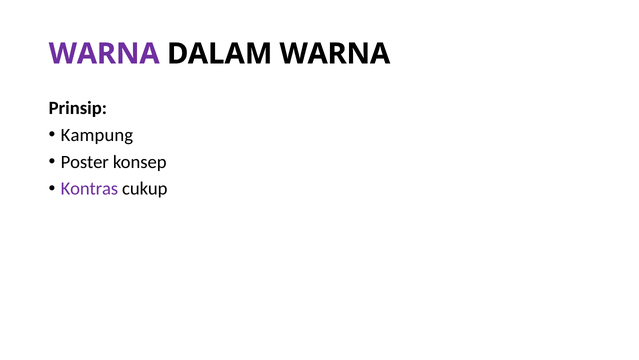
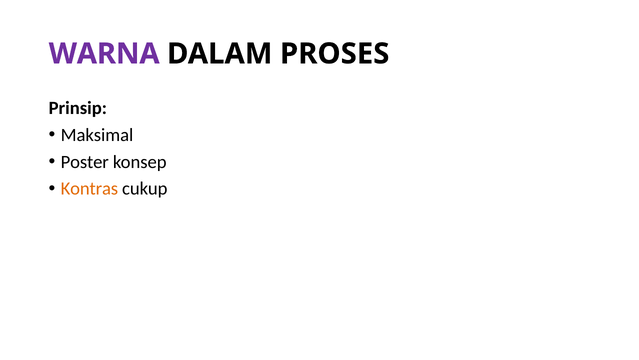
DALAM WARNA: WARNA -> PROSES (335, 54)
Kampung: Kampung -> Maksimal (97, 135)
Kontras colour: purple -> orange (89, 188)
